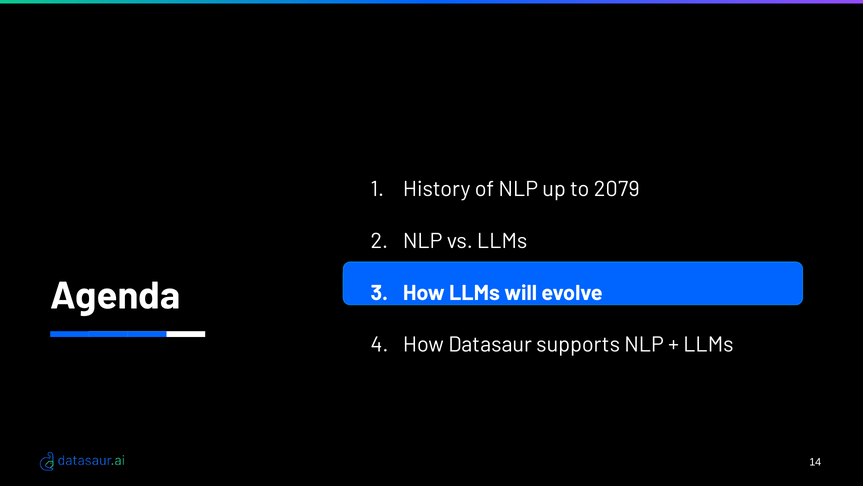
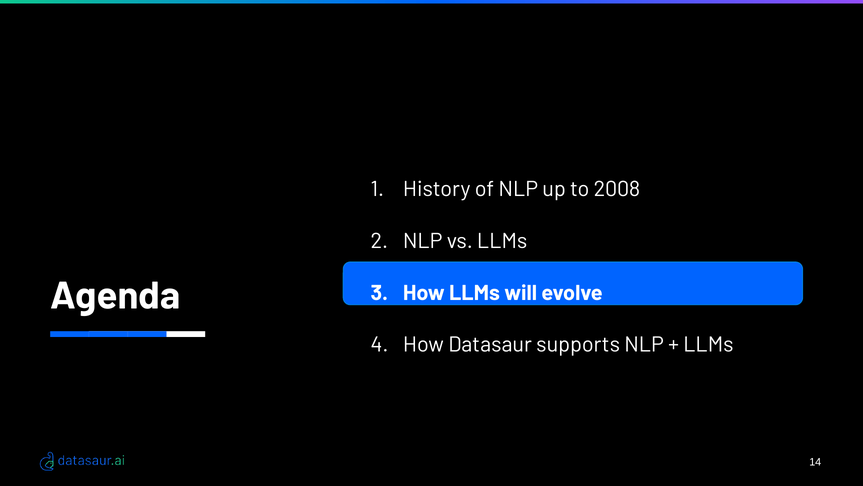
2079: 2079 -> 2008 (617, 189)
